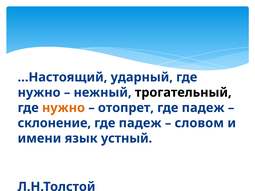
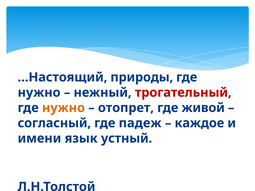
ударный: ударный -> природы (142, 77)
трогательный colour: black -> red (183, 93)
падеж: падеж -> живой (203, 108)
склонение: склонение -> согласный (54, 123)
словом: словом -> каждое (199, 123)
